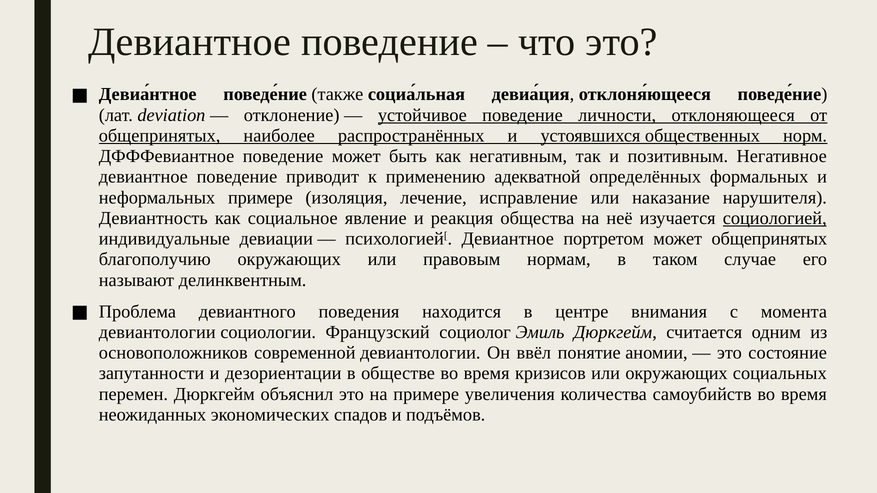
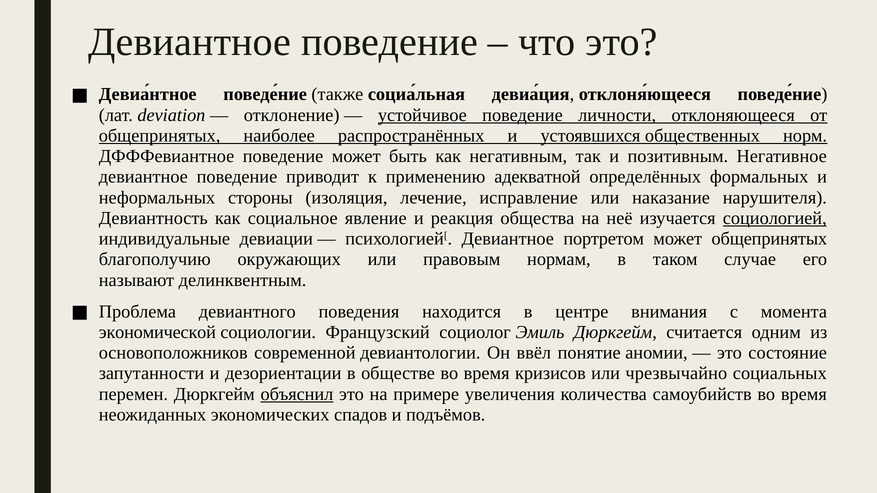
неформальных примере: примере -> стороны (260, 198)
девиантологии: девиантологии -> экономической (157, 332)
или окружающих: окружающих -> чрезвычайно (676, 374)
объяснил underline: none -> present (297, 394)
